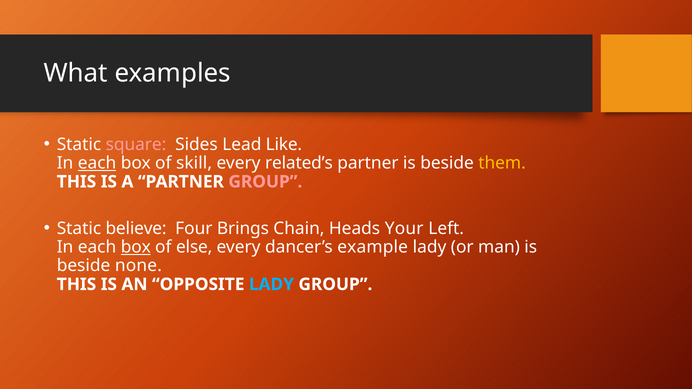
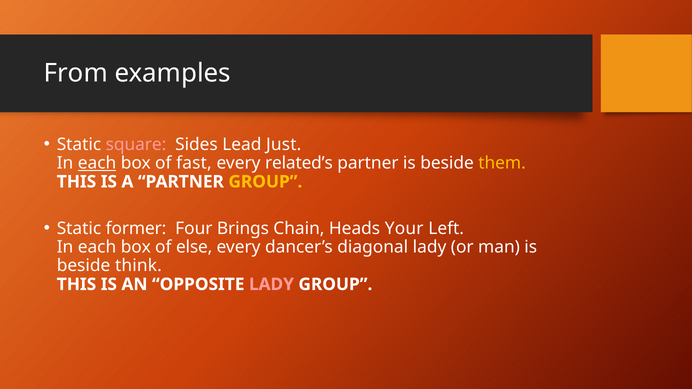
What: What -> From (76, 73)
Like: Like -> Just (284, 144)
skill: skill -> fast (194, 163)
GROUP colour: pink -> yellow (265, 182)
believe: believe -> former (136, 228)
box underline: present -> none (136, 247)
example: example -> diagonal (373, 247)
none: none -> think (138, 266)
LADY colour: light blue -> pink (271, 284)
